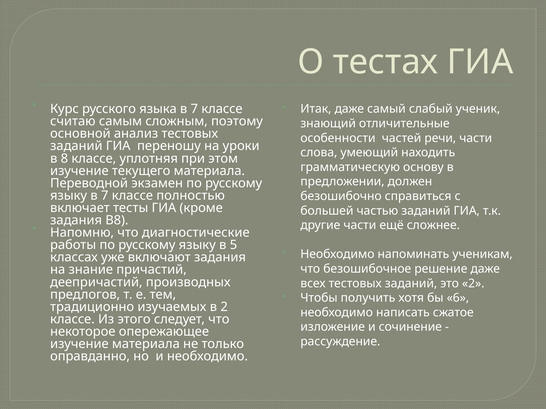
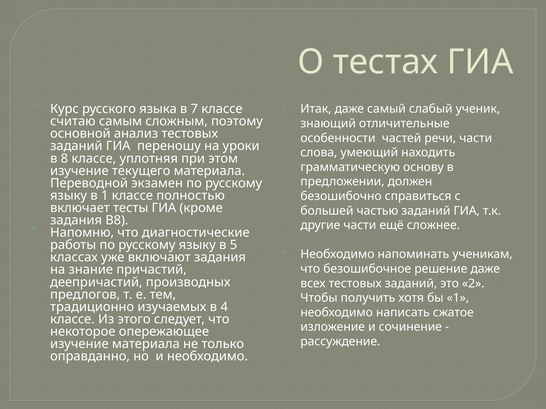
языку в 7: 7 -> 1 (105, 196)
бы 6: 6 -> 1 (458, 298)
в 2: 2 -> 4 (224, 307)
